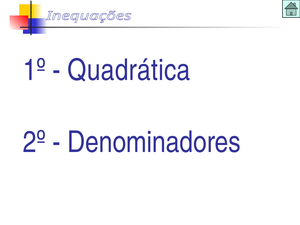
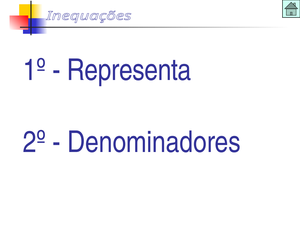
Quadrática: Quadrática -> Representa (129, 70)
